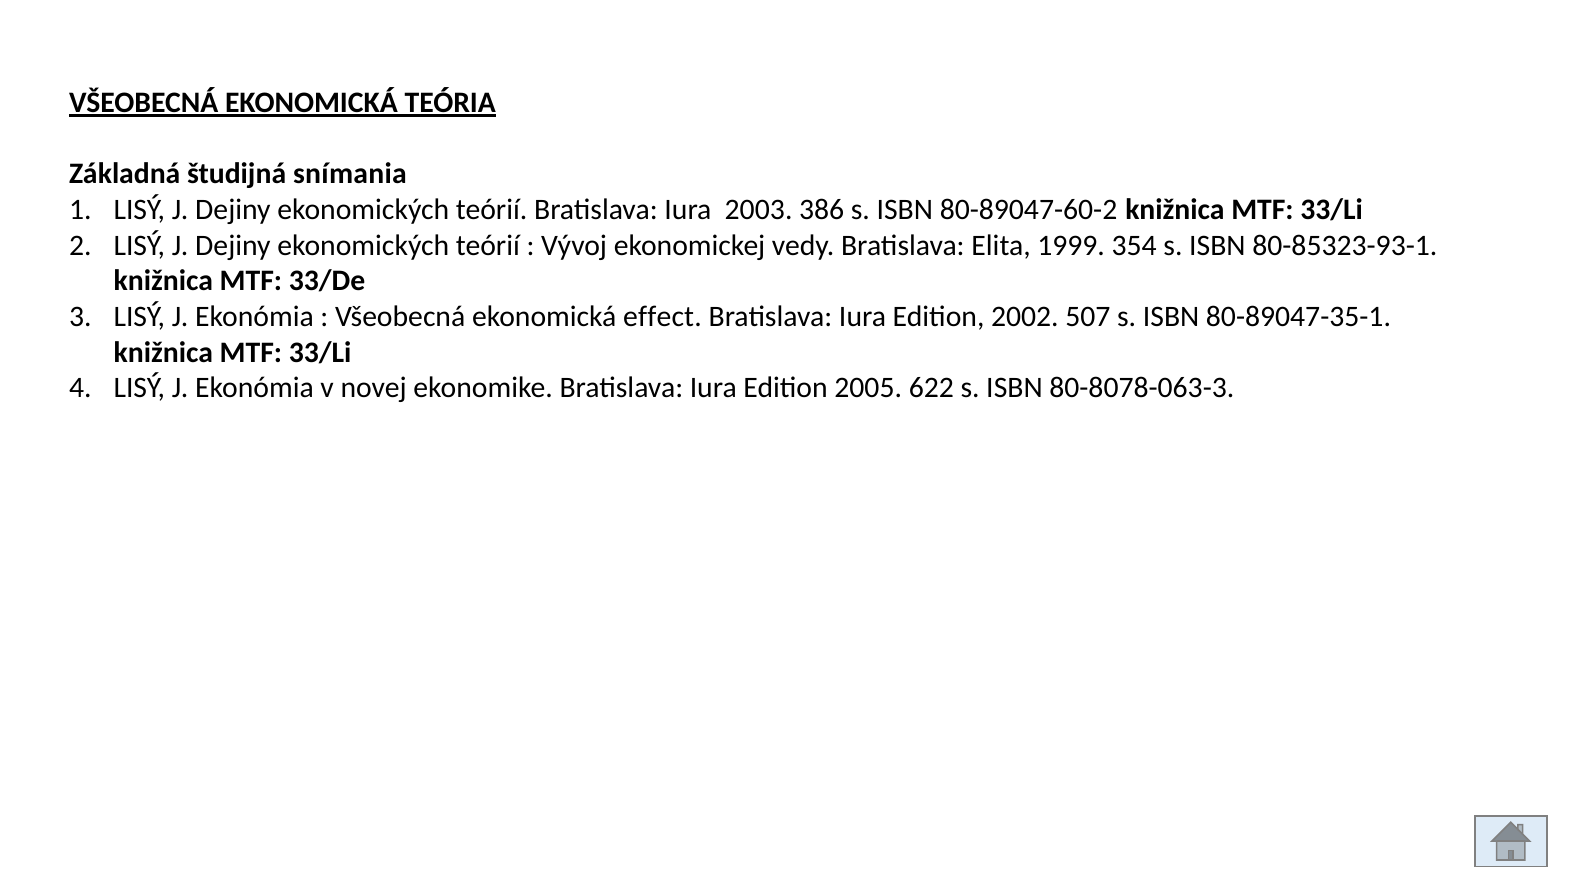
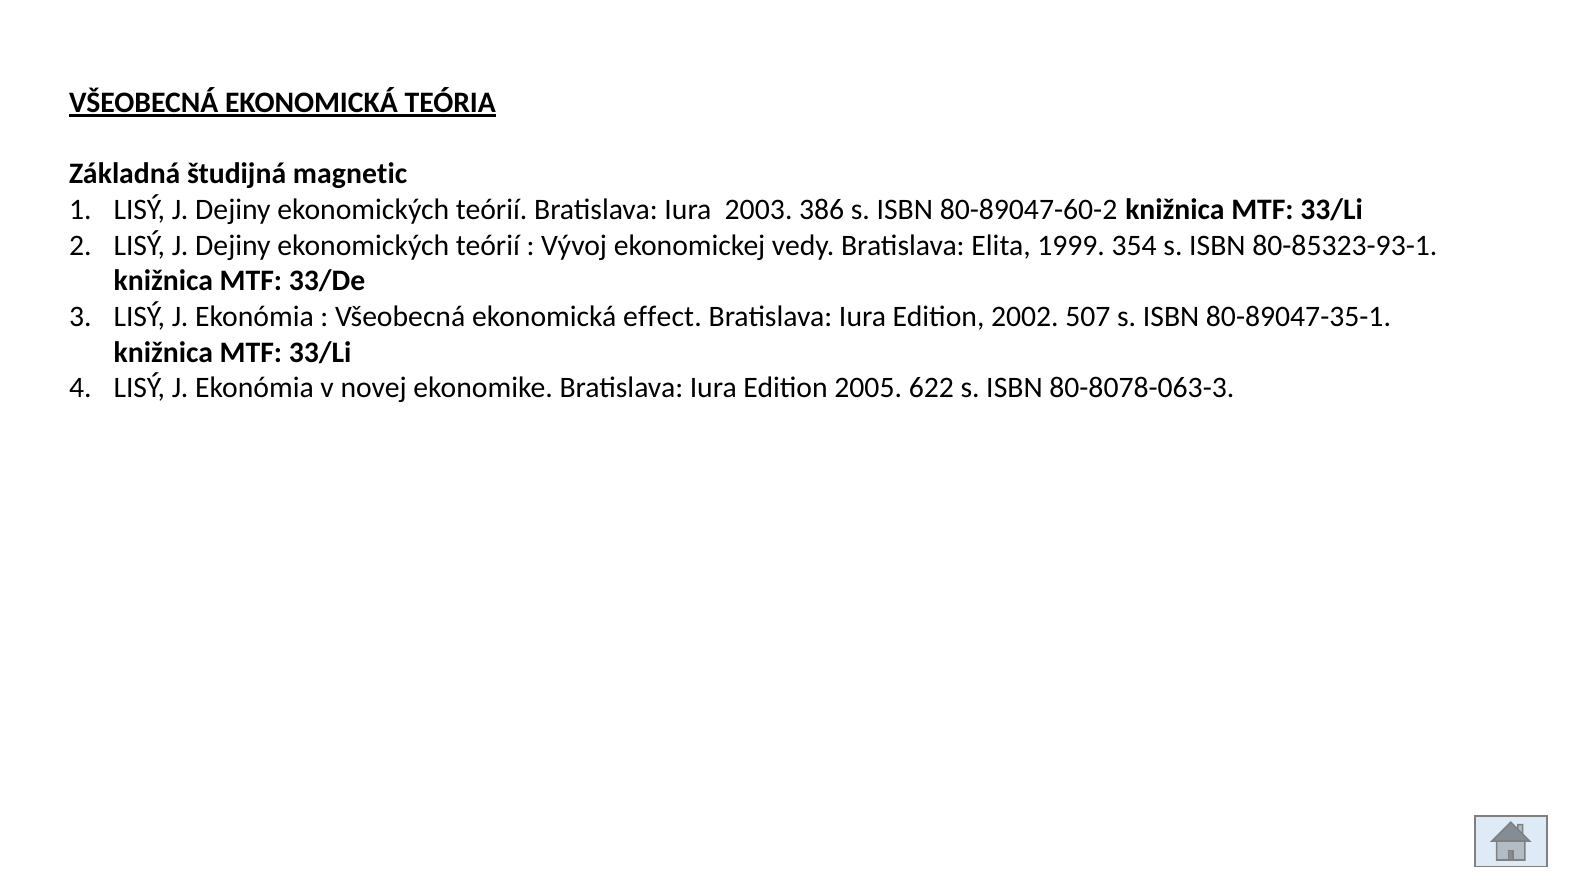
snímania: snímania -> magnetic (350, 174)
